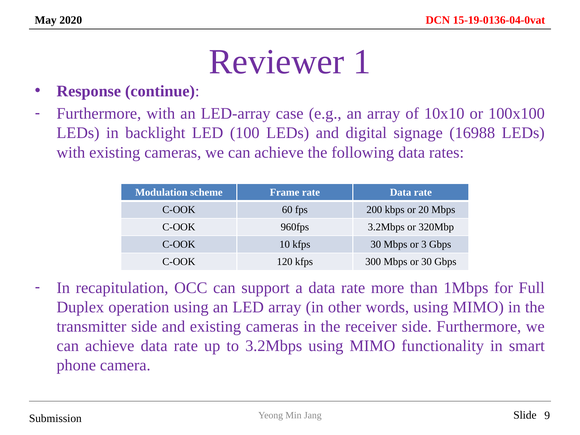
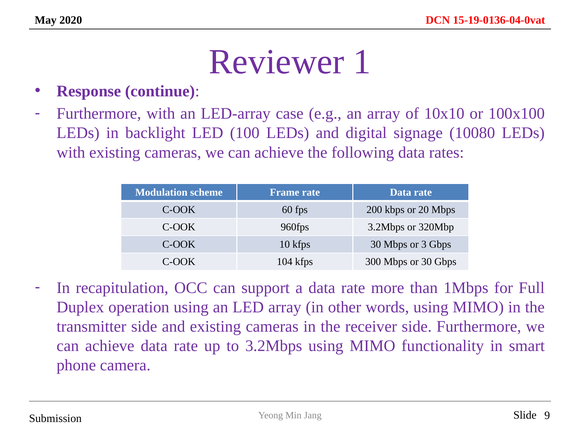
16988: 16988 -> 10080 (472, 133)
120: 120 -> 104 (285, 262)
